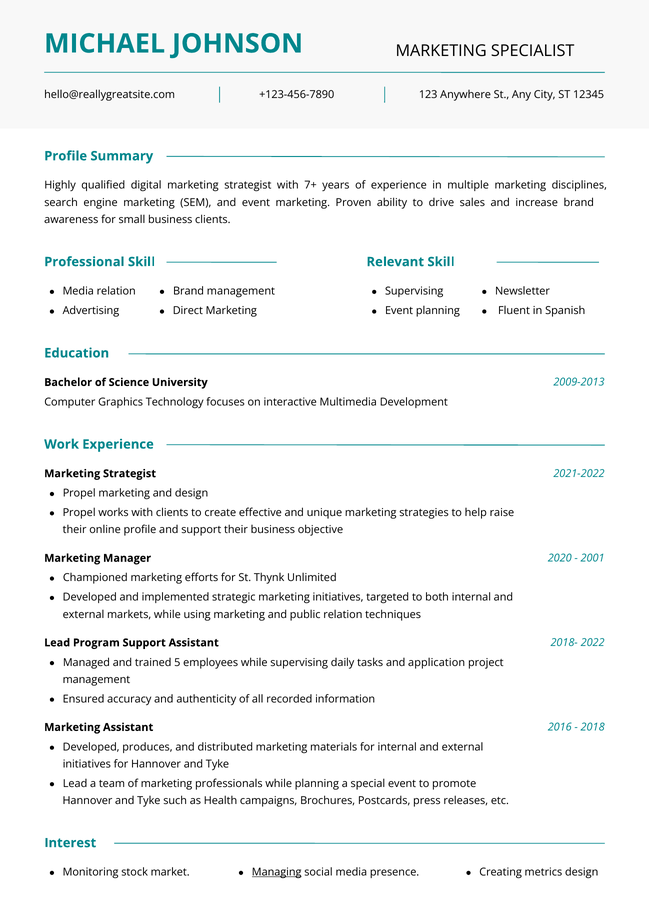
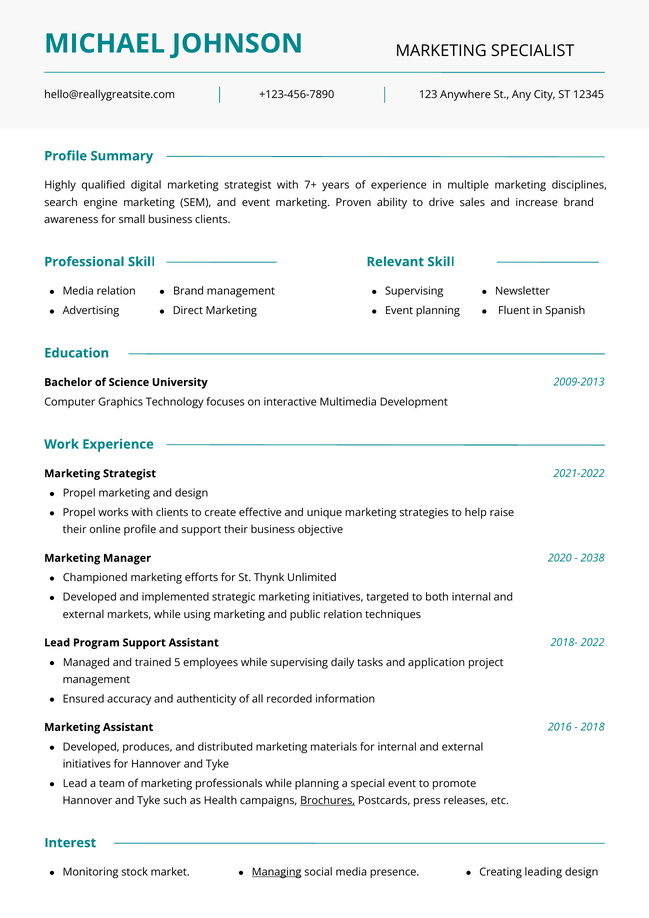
2001: 2001 -> 2038 (593, 558)
Brochures underline: none -> present (328, 801)
metrics: metrics -> leading (543, 872)
